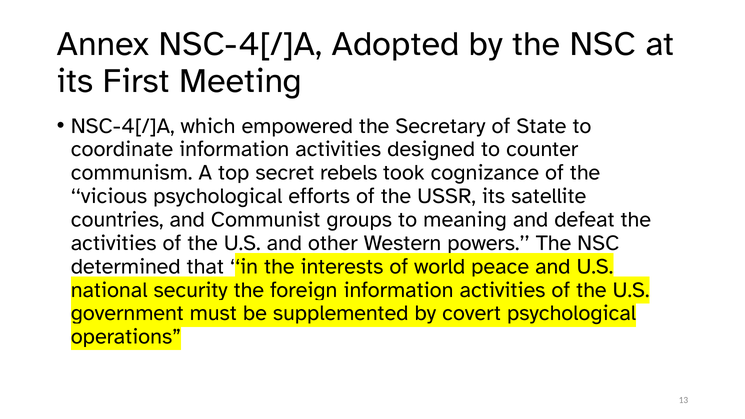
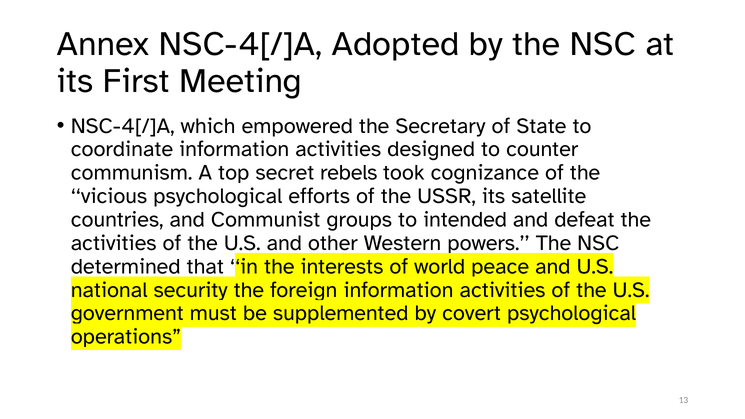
meaning: meaning -> intended (465, 220)
